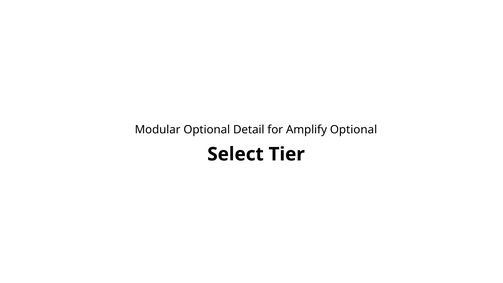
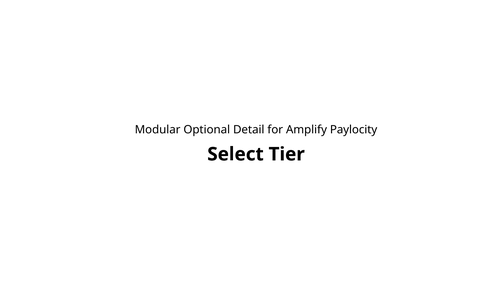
Amplify Optional: Optional -> Paylocity (354, 130)
